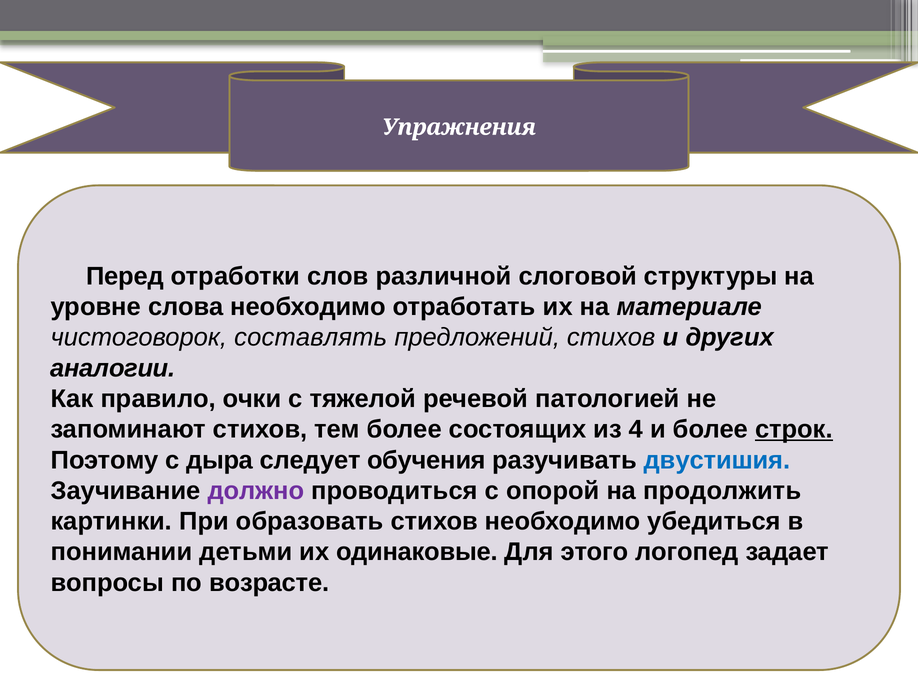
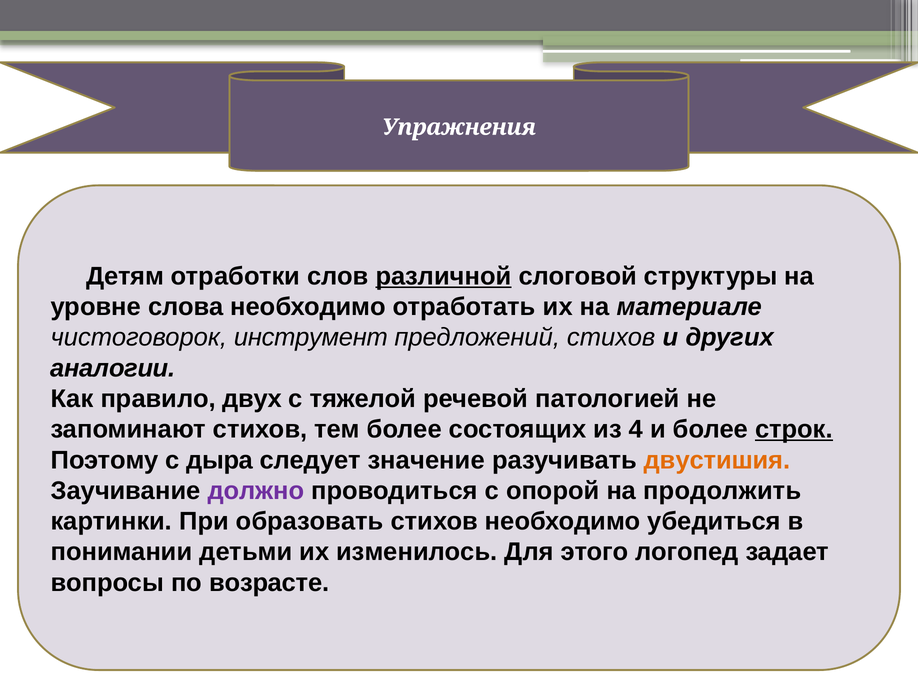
Перед: Перед -> Детям (125, 276)
различной underline: none -> present (443, 276)
составлять: составлять -> инструмент (311, 337)
очки: очки -> двух (252, 399)
обучения: обучения -> значение (426, 460)
двустишия colour: blue -> orange (717, 460)
одинаковые: одинаковые -> изменилось (417, 552)
